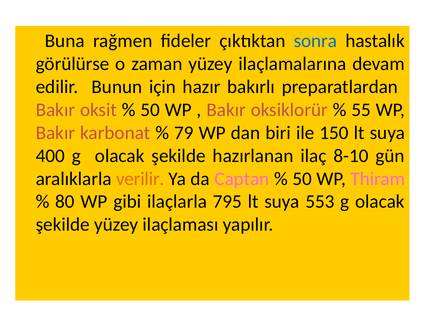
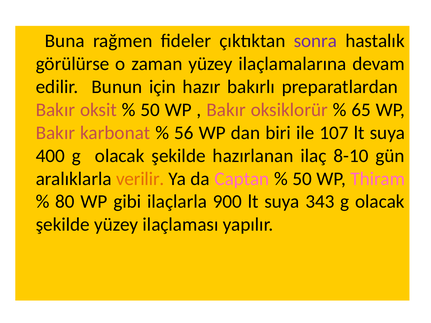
sonra colour: blue -> purple (315, 41)
55: 55 -> 65 (361, 110)
79: 79 -> 56 (184, 133)
150: 150 -> 107 (334, 133)
795: 795 -> 900 (227, 202)
553: 553 -> 343 (320, 202)
